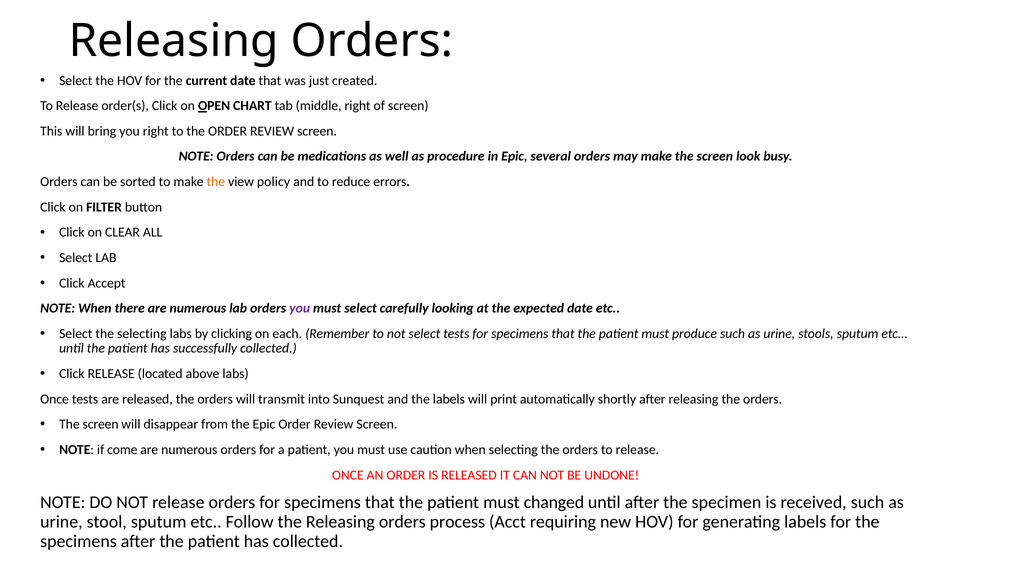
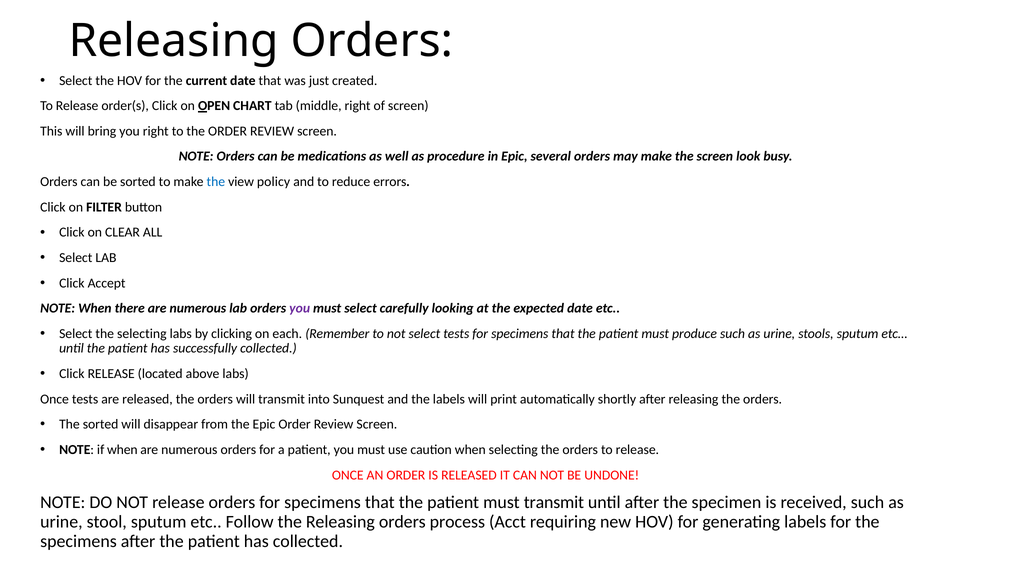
the colour: orange -> blue (216, 182)
screen: screen -> sorted (101, 424)
if come: come -> when (122, 450)
must changed: changed -> transmit (554, 503)
